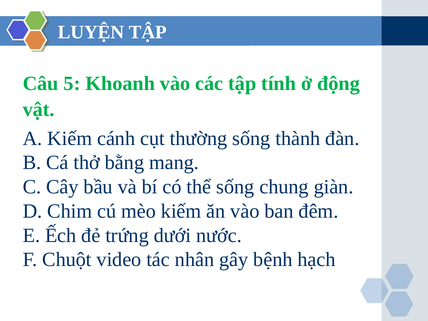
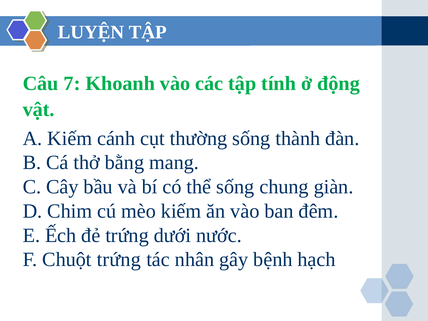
5: 5 -> 7 (72, 83)
Chuột video: video -> trứng (119, 260)
